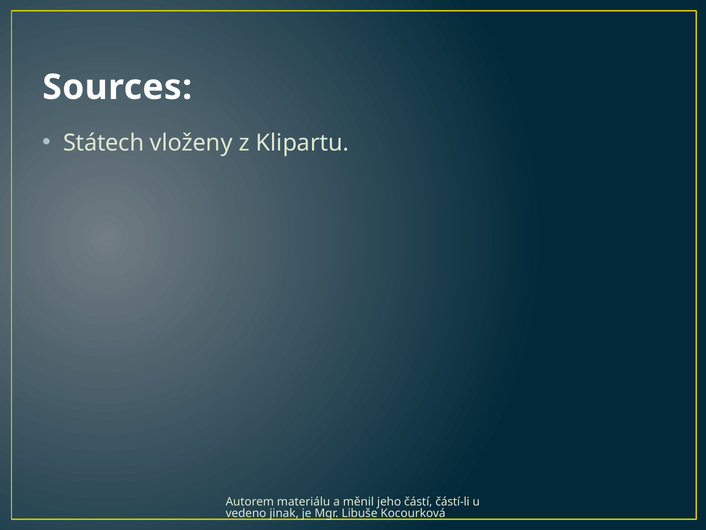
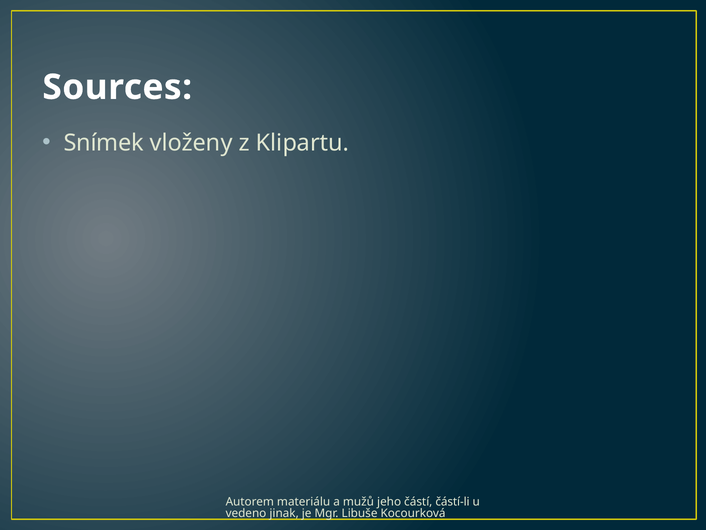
Státech: Státech -> Snímek (104, 143)
měnil: měnil -> mužů (358, 501)
